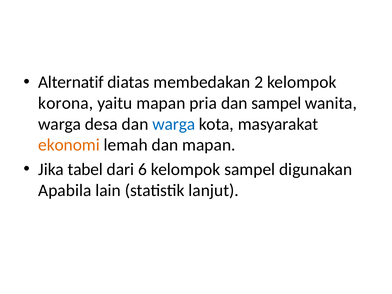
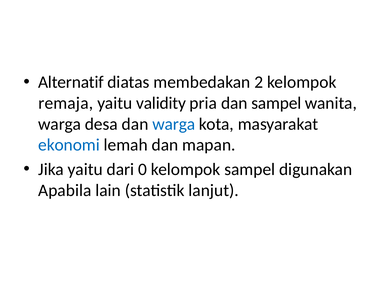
korona: korona -> remaja (66, 103)
yaitu mapan: mapan -> validity (161, 103)
ekonomi colour: orange -> blue (69, 145)
Jika tabel: tabel -> yaitu (85, 169)
6: 6 -> 0 (143, 169)
